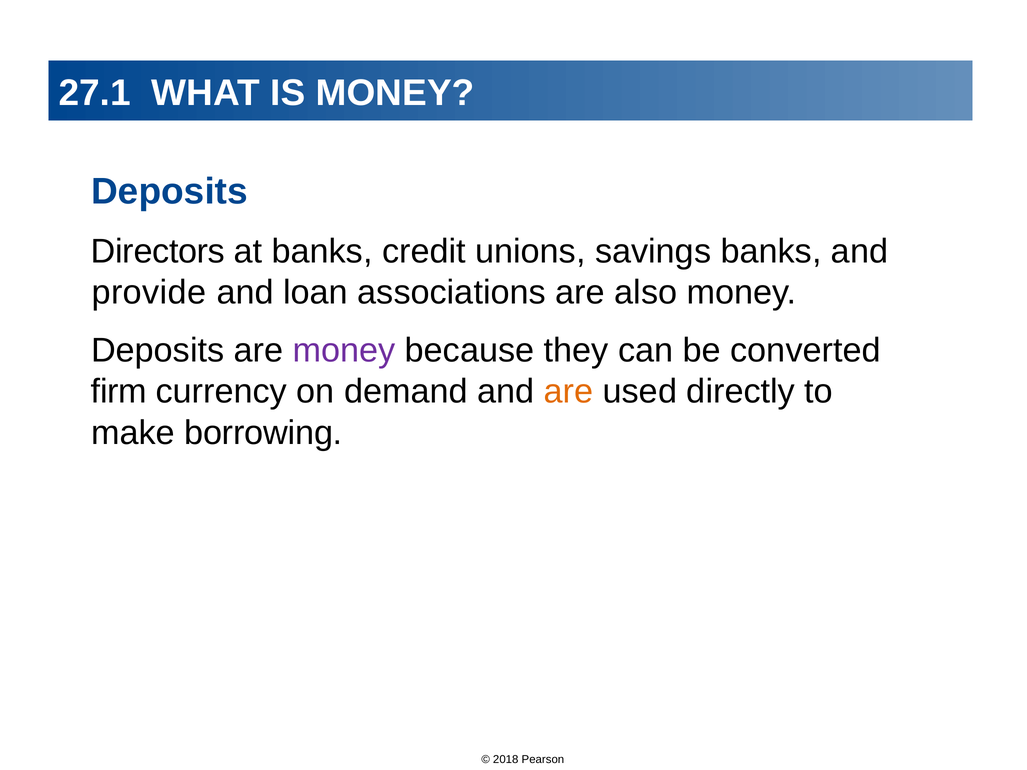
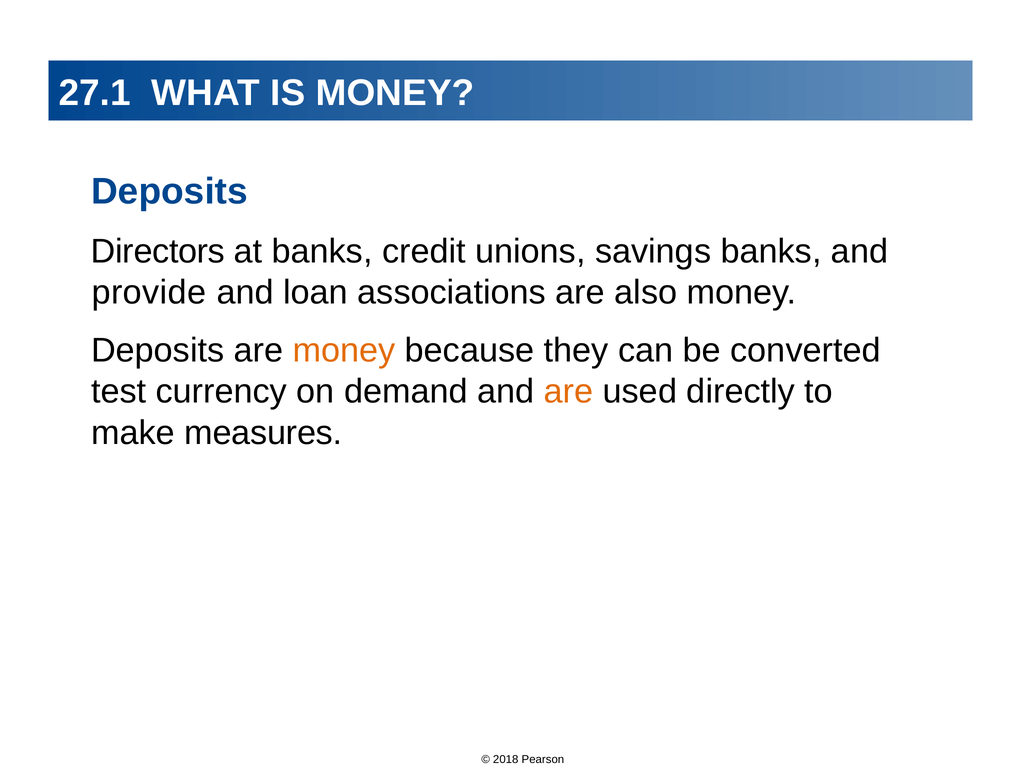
money colour: purple -> orange (344, 351)
firm: firm -> test (119, 392)
borrowing: borrowing -> measures (263, 433)
